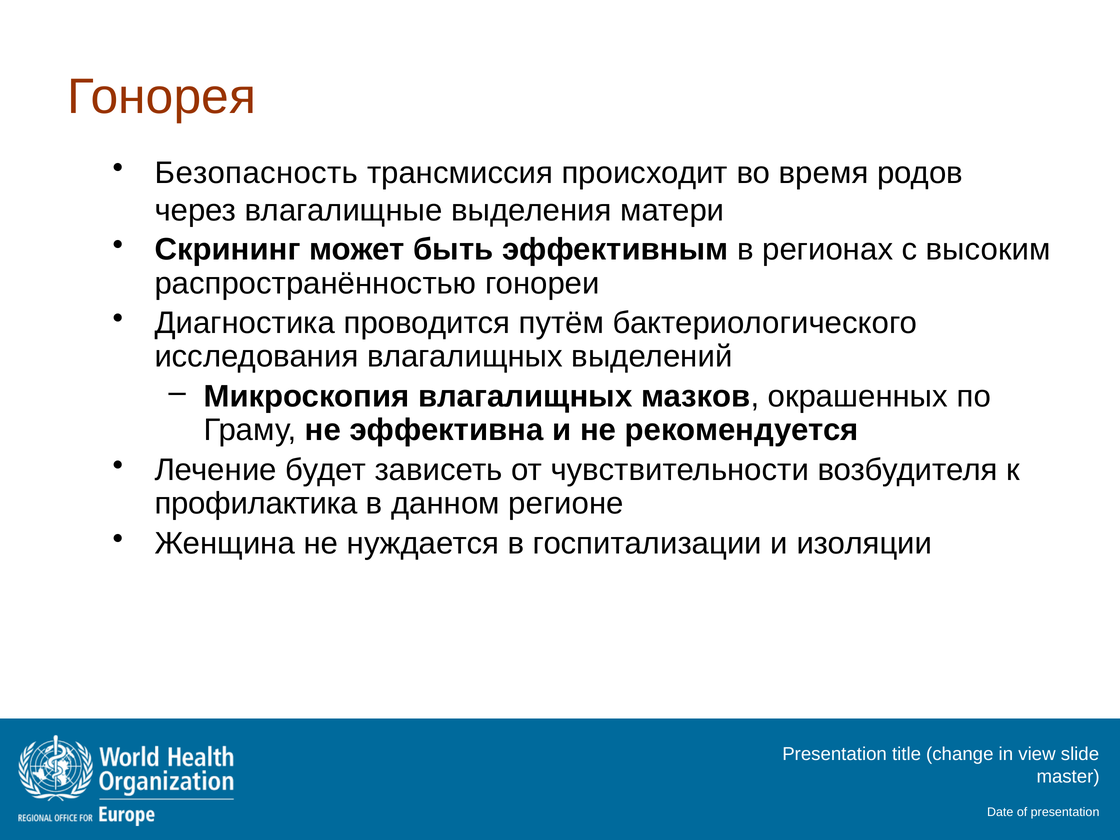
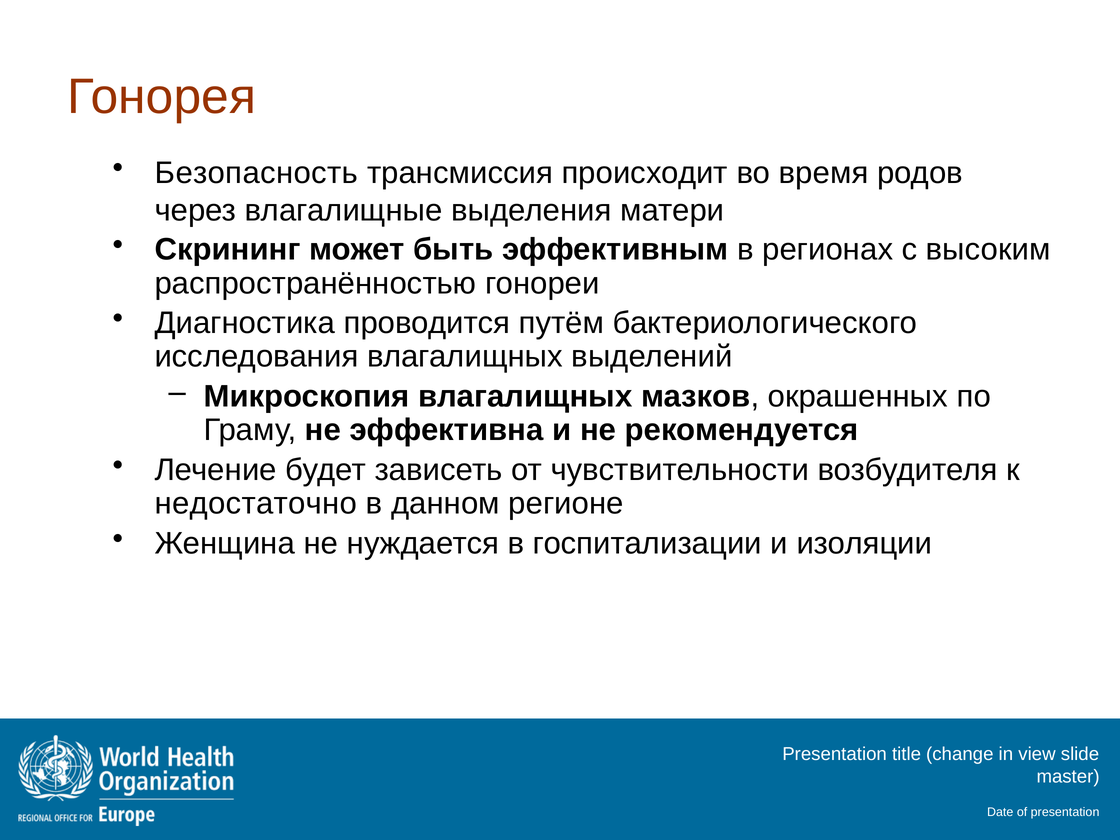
профилактика: профилактика -> недостаточно (256, 504)
